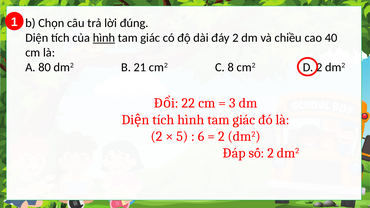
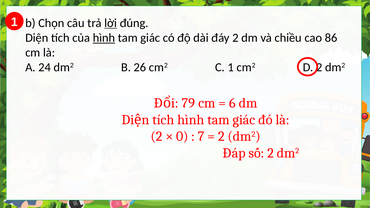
lời underline: none -> present (111, 23)
40: 40 -> 86 (331, 38)
80: 80 -> 24 (45, 67)
21: 21 -> 26 (140, 67)
C 8: 8 -> 1 (231, 67)
22: 22 -> 79 (188, 103)
3: 3 -> 6 (232, 103)
5: 5 -> 0 (182, 136)
6: 6 -> 7 (201, 136)
